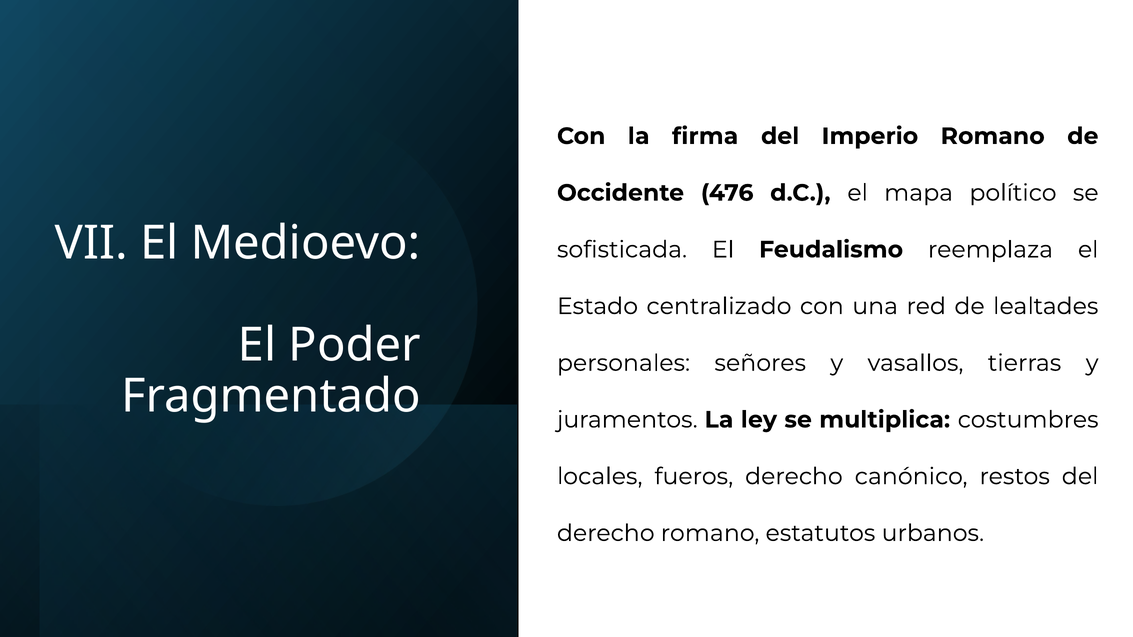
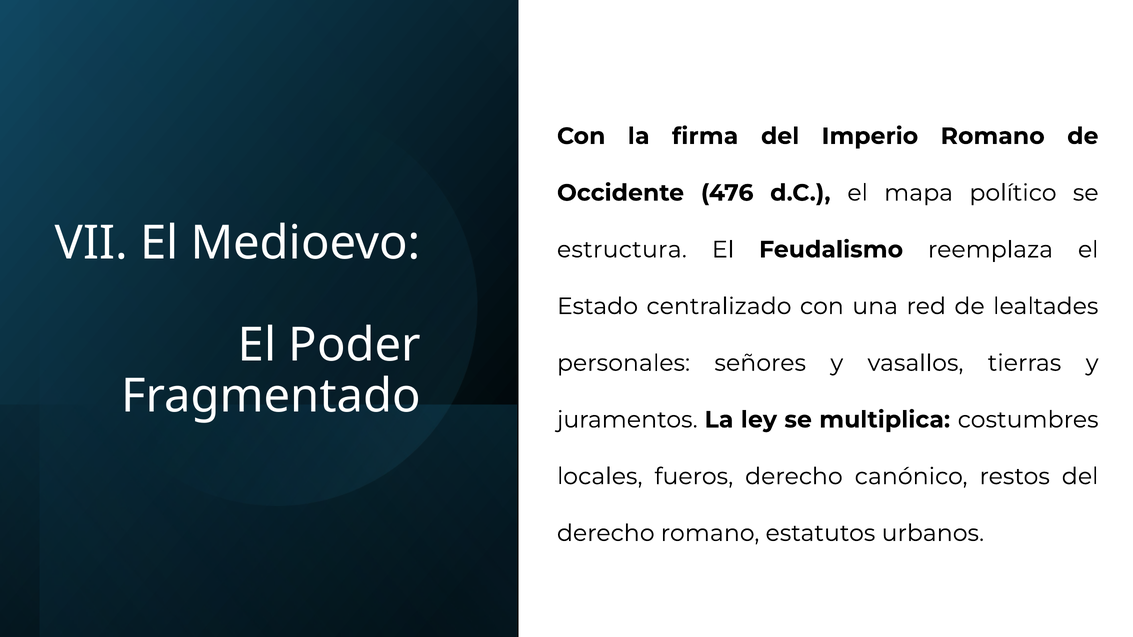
sofisticada: sofisticada -> estructura (622, 250)
